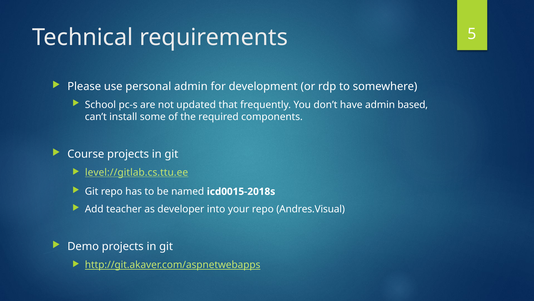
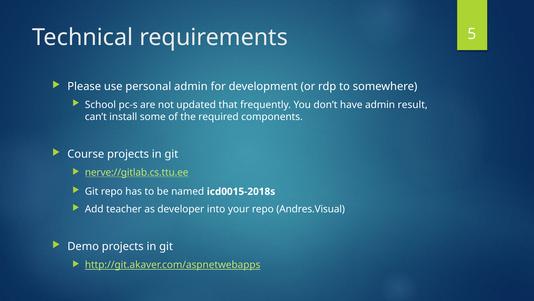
based: based -> result (413, 105)
level://gitlab.cs.ttu.ee: level://gitlab.cs.ttu.ee -> nerve://gitlab.cs.ttu.ee (137, 172)
